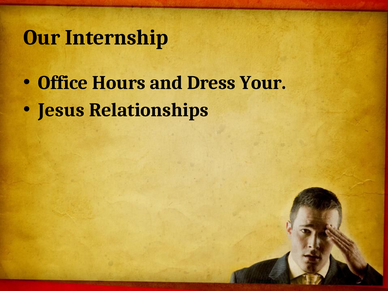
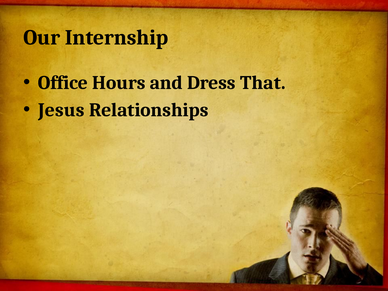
Your: Your -> That (263, 83)
